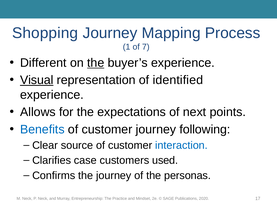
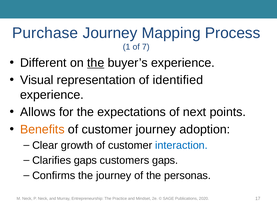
Shopping: Shopping -> Purchase (45, 33)
Visual underline: present -> none (37, 80)
Benefits colour: blue -> orange (42, 129)
following: following -> adoption (205, 129)
source: source -> growth (77, 145)
Clarifies case: case -> gaps (85, 160)
customers used: used -> gaps (165, 160)
